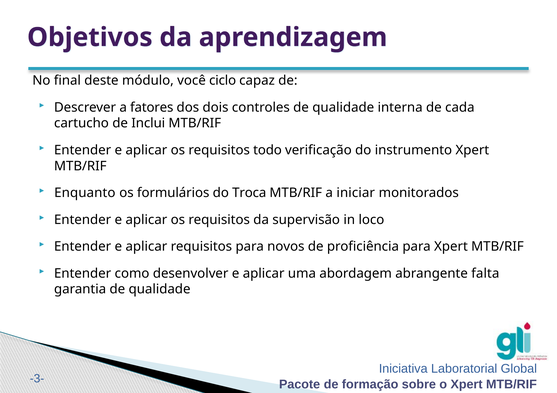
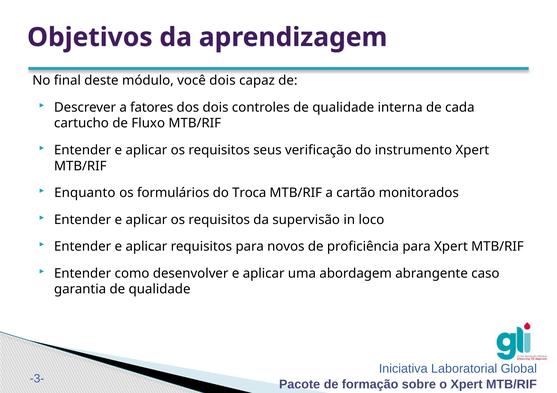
você ciclo: ciclo -> dois (222, 81)
Inclui: Inclui -> Fluxo (148, 123)
todo: todo -> seus (267, 150)
iniciar: iniciar -> cartão (356, 193)
falta: falta -> caso (485, 273)
